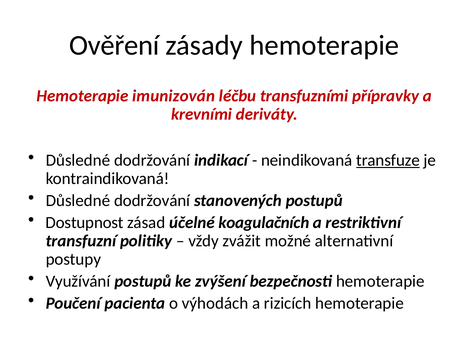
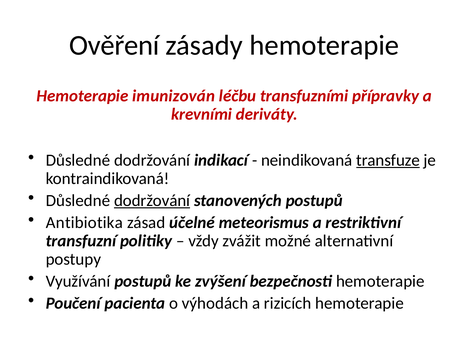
dodržování underline: none -> present (152, 200)
Dostupnost: Dostupnost -> Antibiotika (84, 222)
koagulačních: koagulačních -> meteorismus (264, 222)
